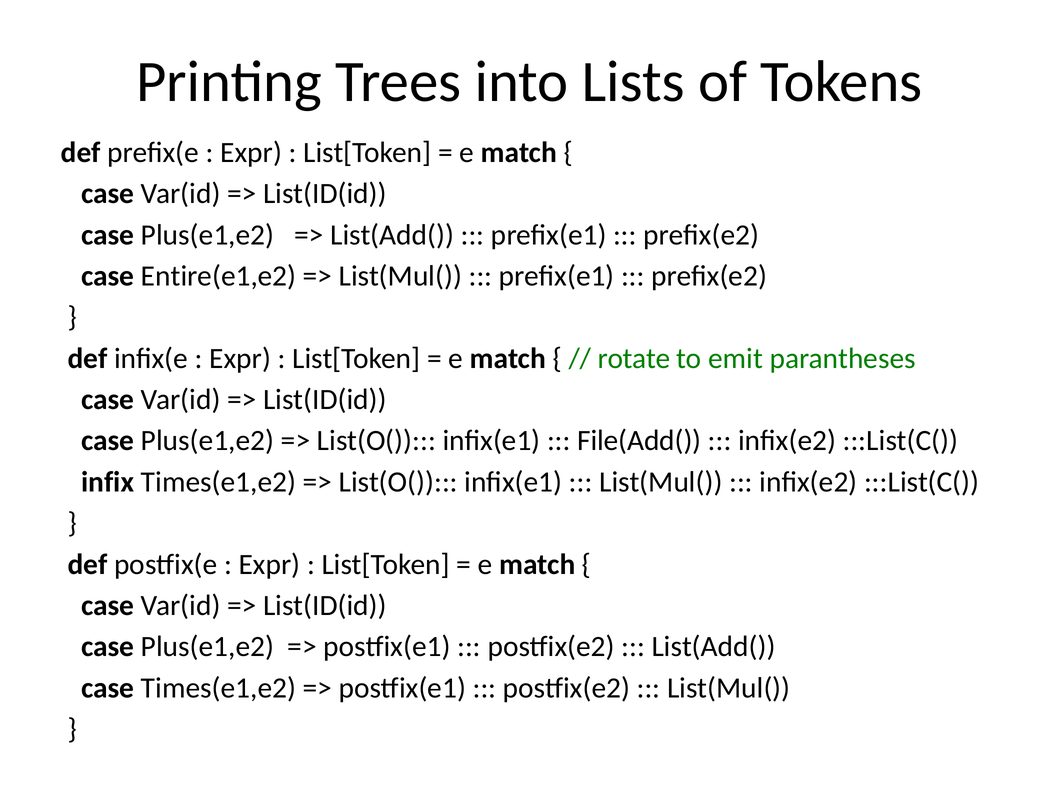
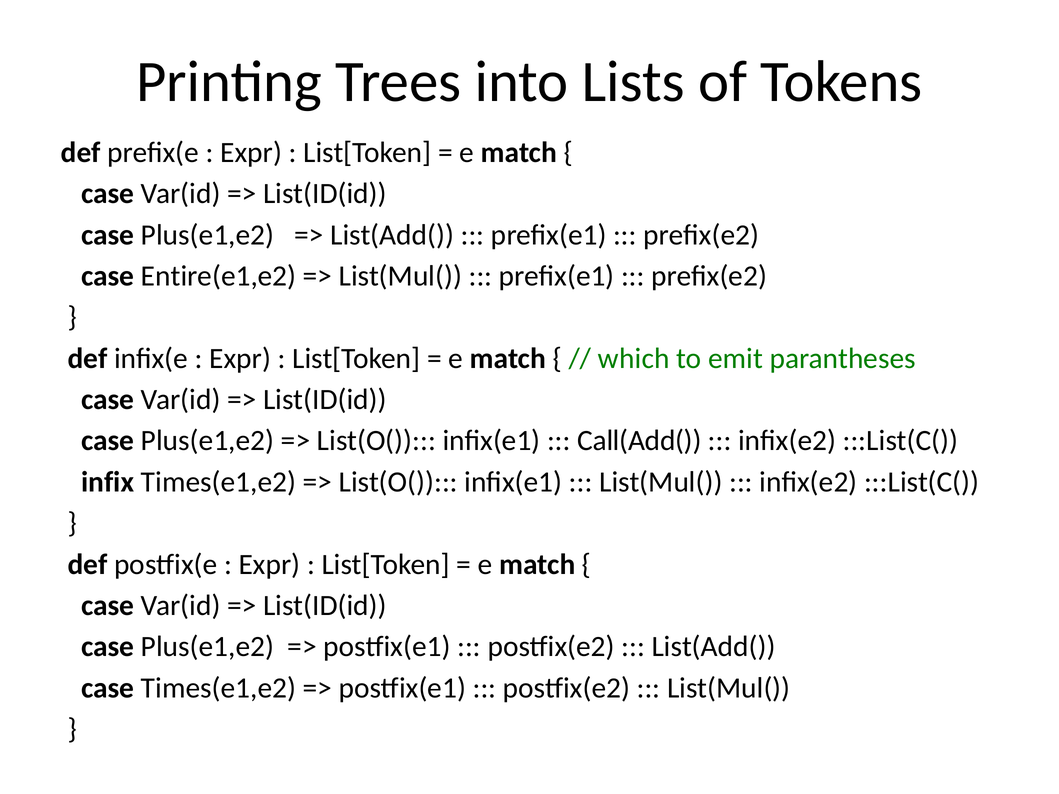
rotate: rotate -> which (634, 359)
File(Add(: File(Add( -> Call(Add( (639, 441)
